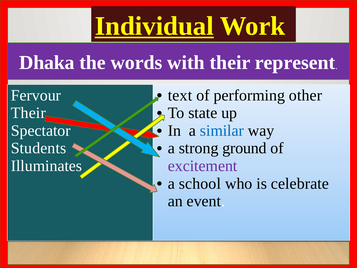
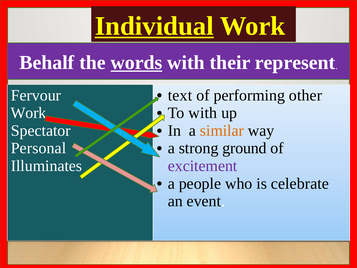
Dhaka: Dhaka -> Behalf (47, 62)
words underline: none -> present (136, 62)
Their: Their -> Work (28, 113)
To state: state -> with (203, 113)
similar colour: blue -> orange (222, 130)
Students: Students -> Personal (39, 148)
school: school -> people (200, 183)
